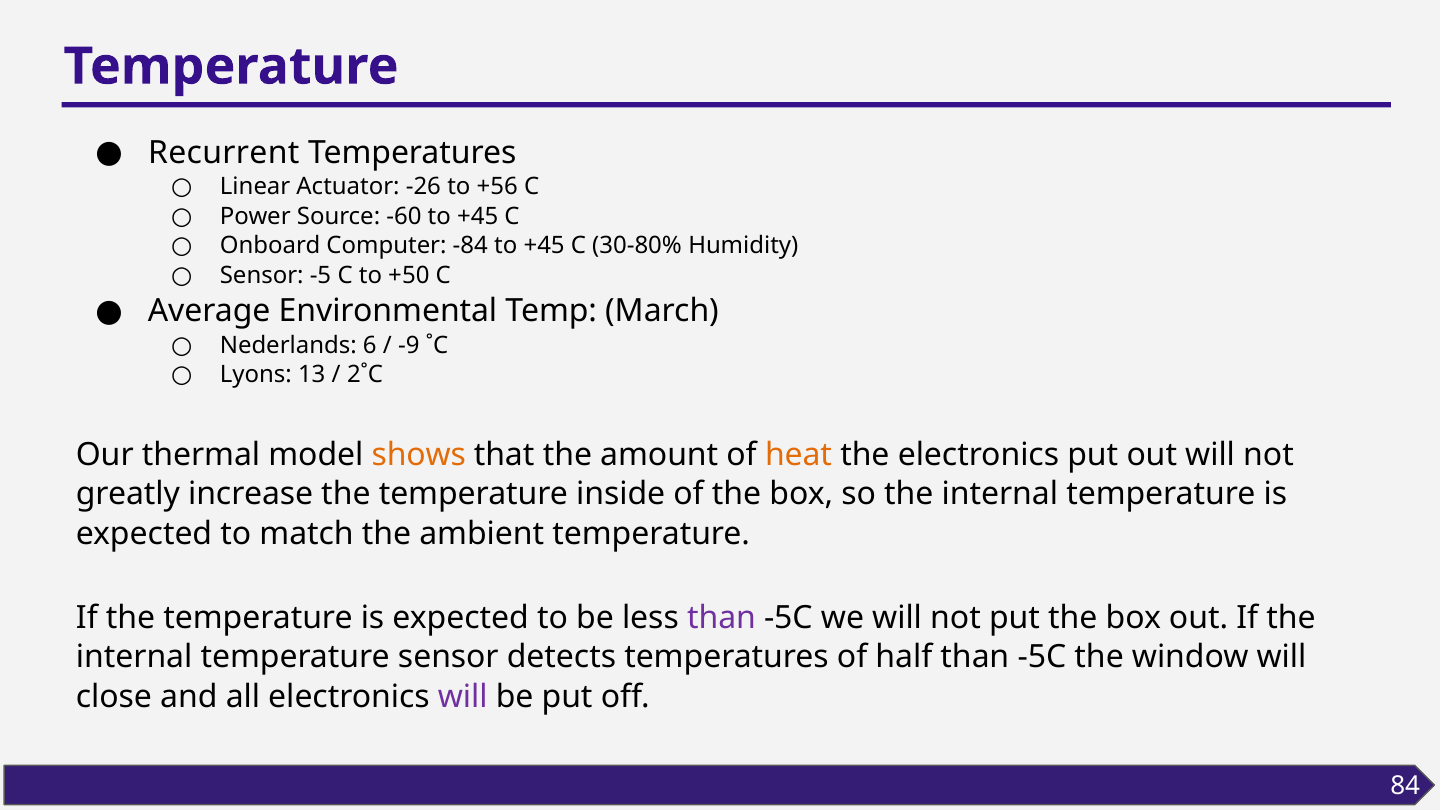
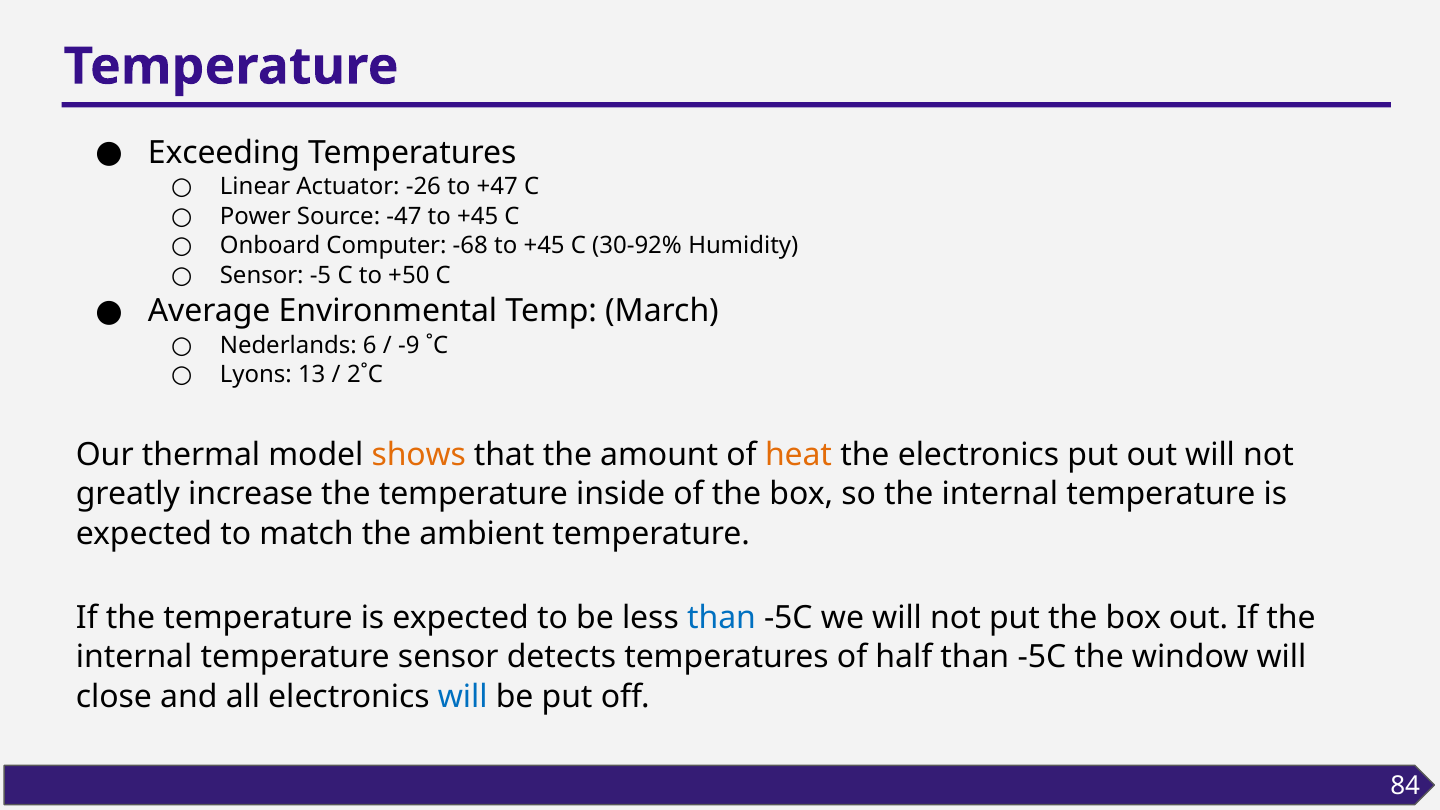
Recurrent: Recurrent -> Exceeding (224, 152)
+56: +56 -> +47 (497, 186)
-60: -60 -> -47 (404, 216)
-84: -84 -> -68 (470, 246)
30-80%: 30-80% -> 30-92% (637, 246)
than colour: purple -> blue (721, 618)
will colour: purple -> blue (463, 697)
